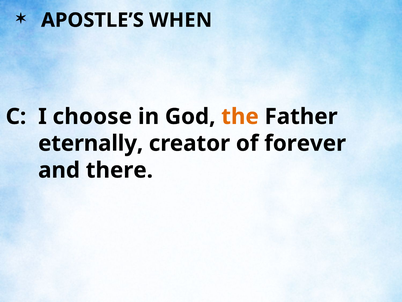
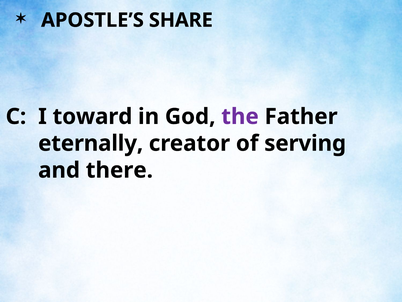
WHEN: WHEN -> SHARE (181, 20)
choose: choose -> toward (92, 116)
the colour: orange -> purple (240, 116)
forever: forever -> serving (305, 143)
